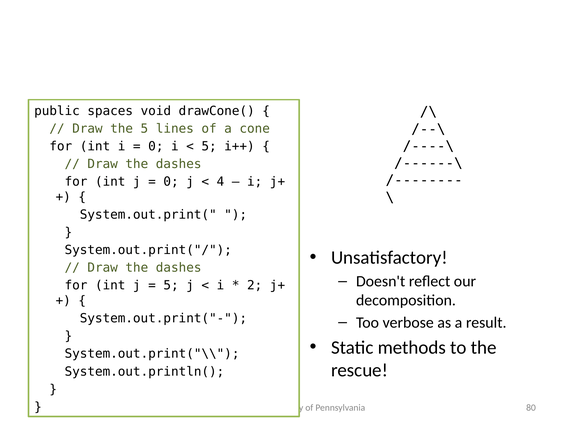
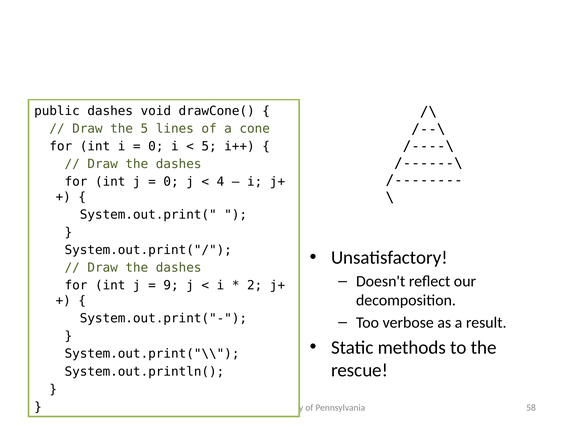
public spaces: spaces -> dashes (110, 111)
5: 5 -> 9 (171, 286)
80: 80 -> 58 (531, 408)
